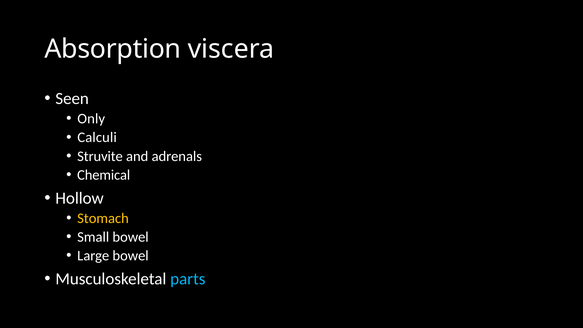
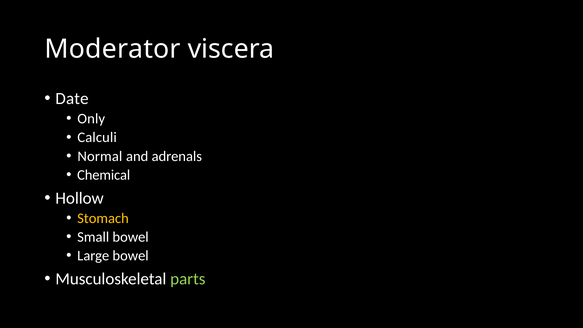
Absorption: Absorption -> Moderator (113, 49)
Seen: Seen -> Date (72, 99)
Struvite: Struvite -> Normal (100, 156)
parts colour: light blue -> light green (188, 279)
